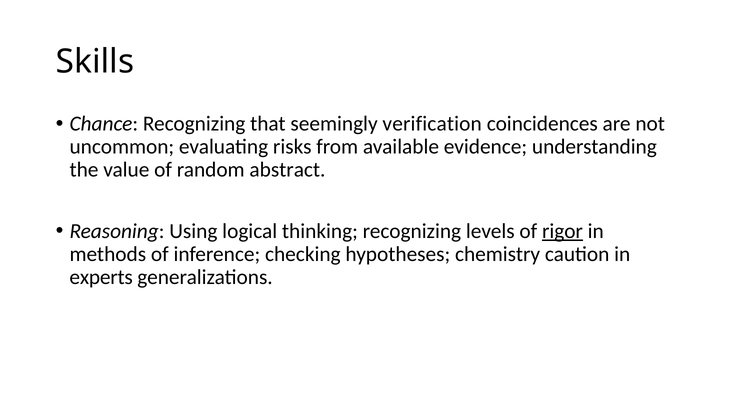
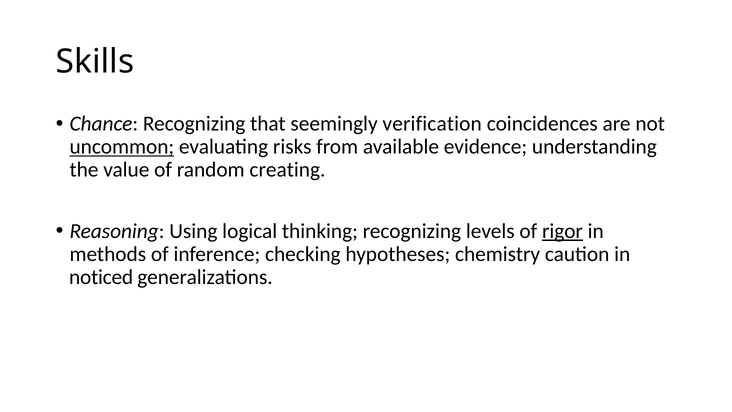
uncommon underline: none -> present (122, 147)
abstract: abstract -> creating (287, 170)
experts: experts -> noticed (101, 277)
